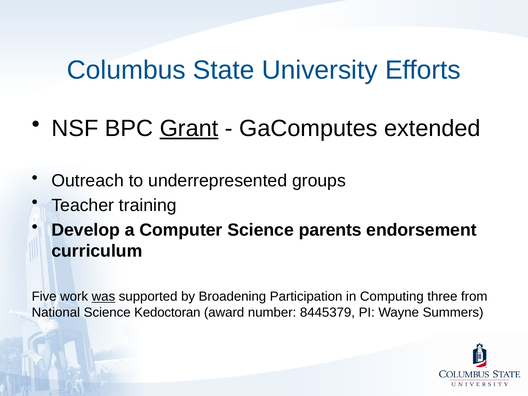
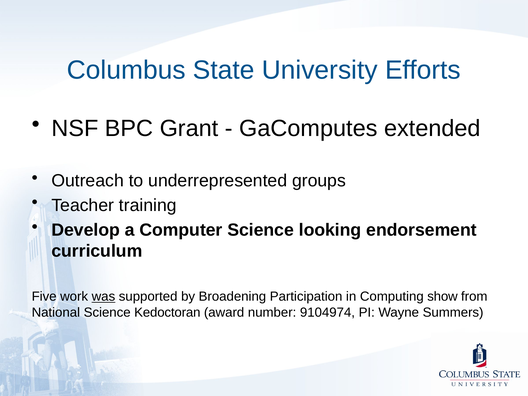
Grant underline: present -> none (189, 128)
parents: parents -> looking (330, 230)
three: three -> show (442, 297)
8445379: 8445379 -> 9104974 (327, 312)
